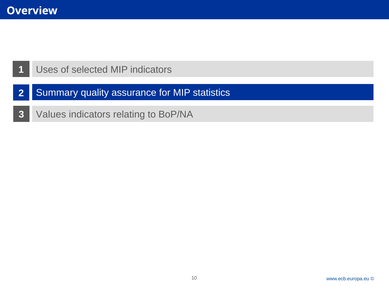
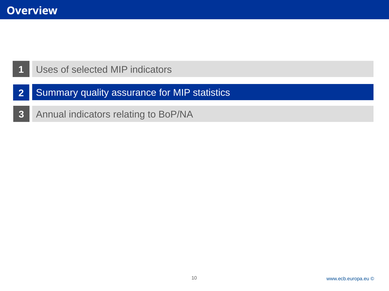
Values: Values -> Annual (51, 115)
